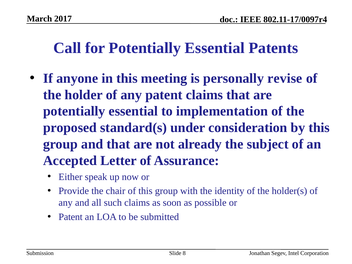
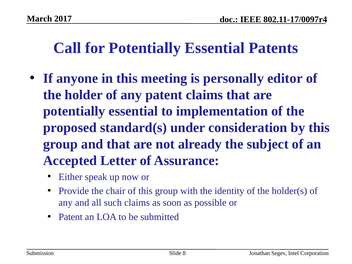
revise: revise -> editor (285, 78)
